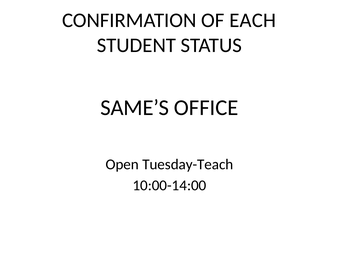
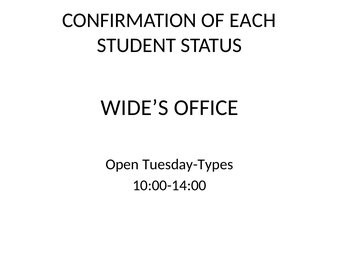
SAME’S: SAME’S -> WIDE’S (135, 108)
Tuesday-Teach: Tuesday-Teach -> Tuesday-Types (188, 165)
